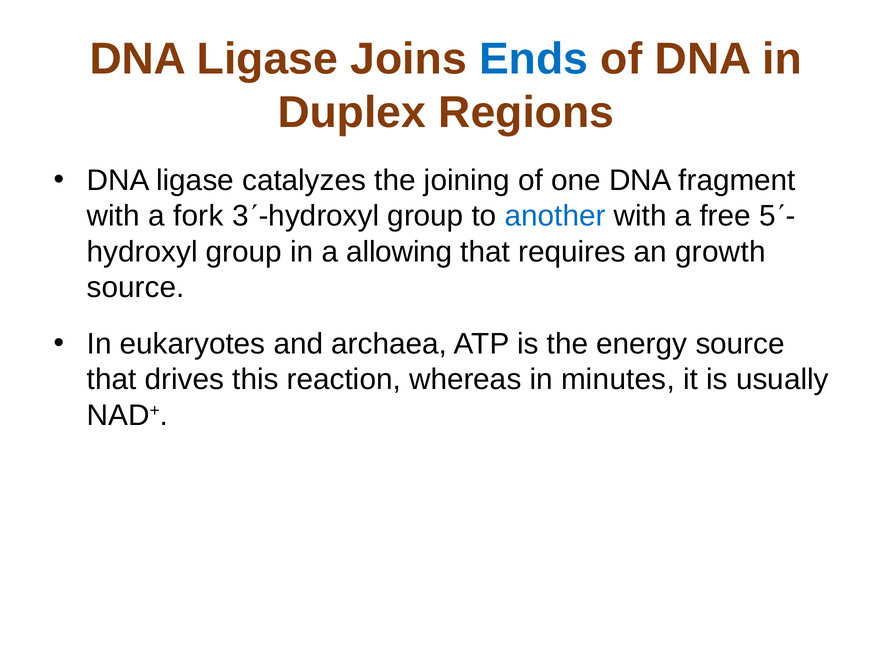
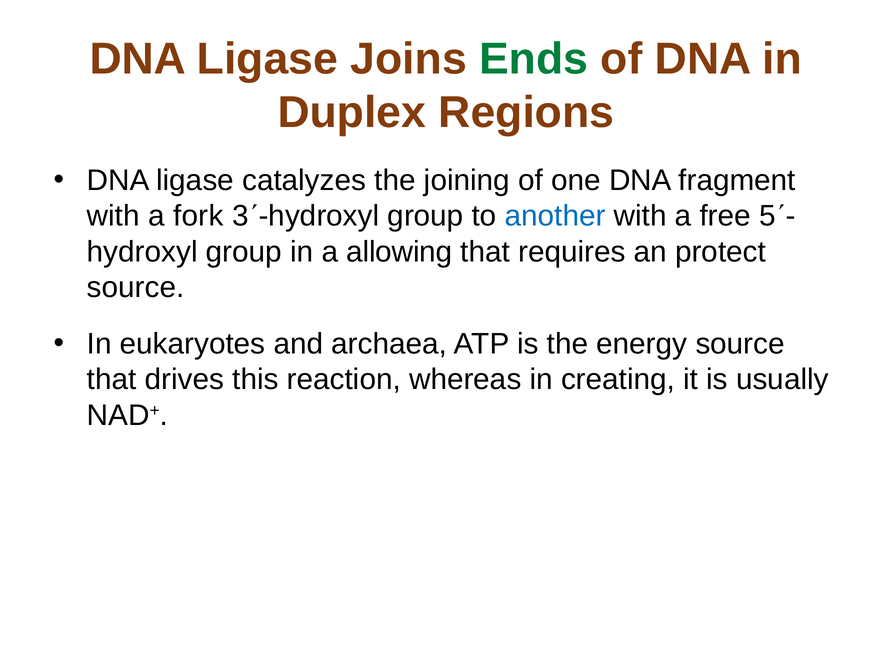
Ends colour: blue -> green (534, 59)
growth: growth -> protect (720, 252)
minutes: minutes -> creating (618, 380)
